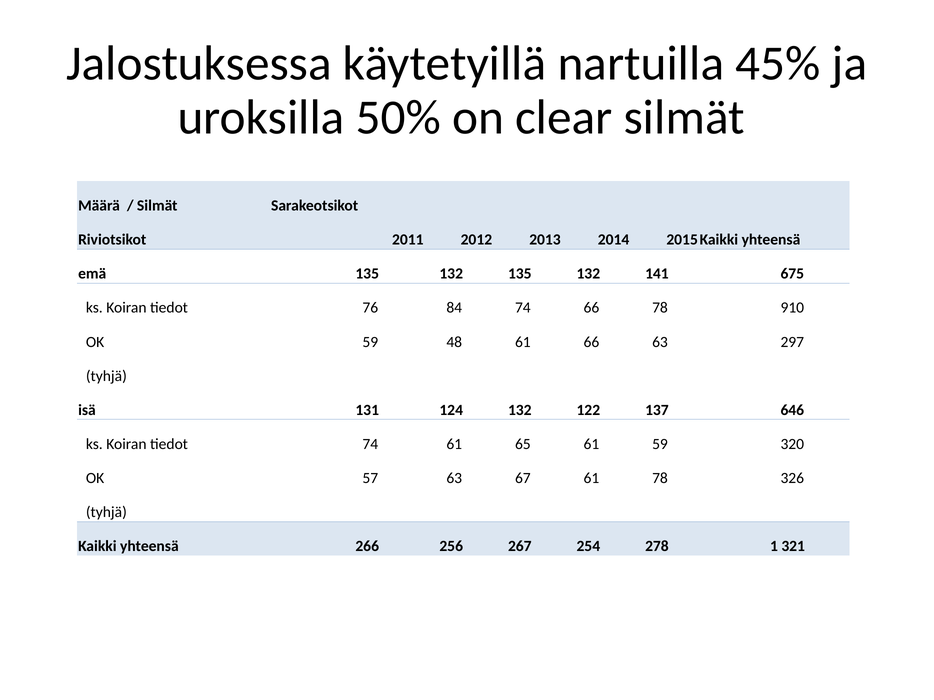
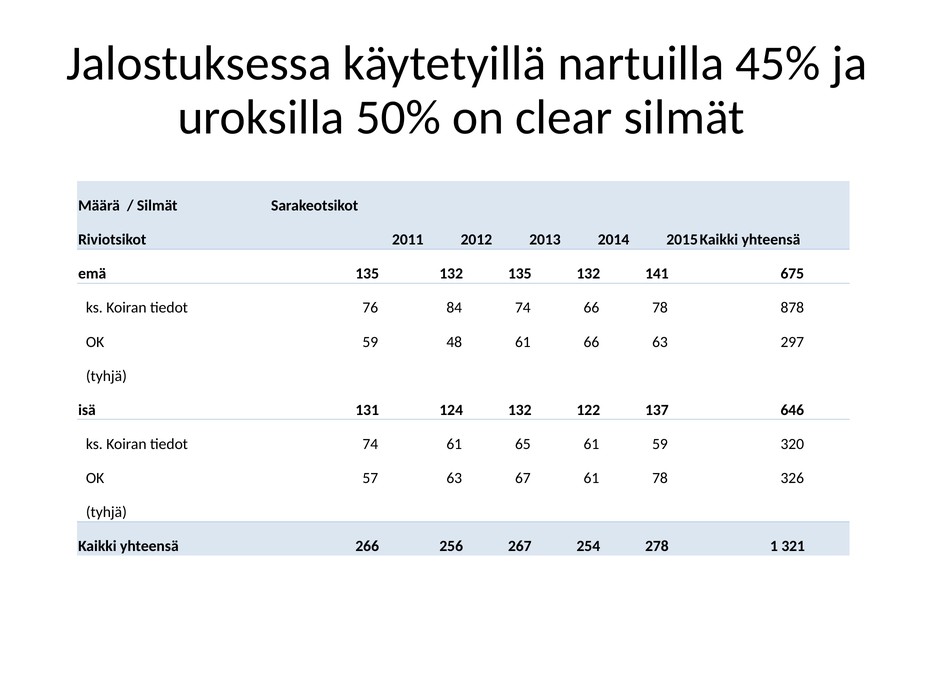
910: 910 -> 878 (792, 308)
